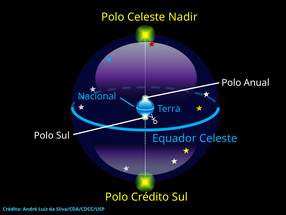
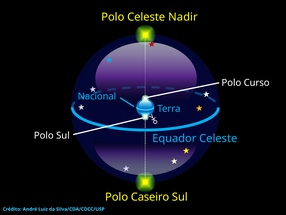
Anual: Anual -> Curso (257, 83)
Polo Crédito: Crédito -> Caseiro (150, 197)
